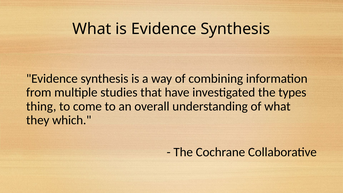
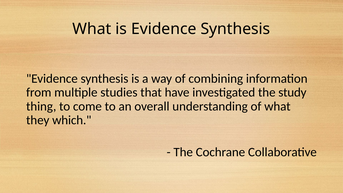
types: types -> study (292, 92)
